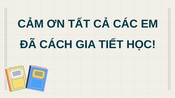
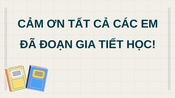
CÁCH: CÁCH -> ĐOẠN (56, 45)
